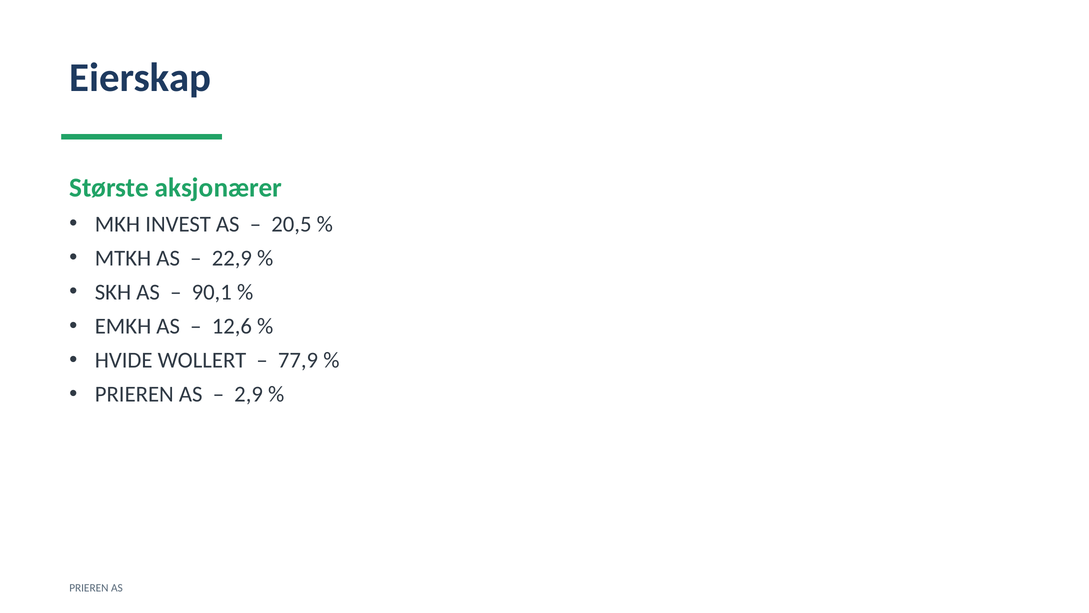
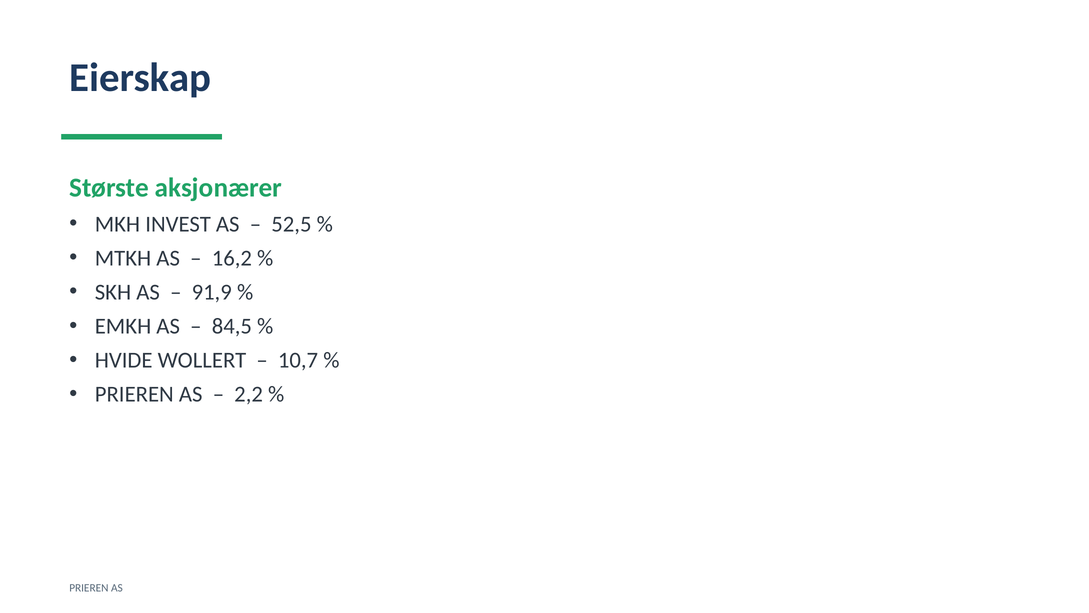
20,5: 20,5 -> 52,5 (291, 224)
22,9: 22,9 -> 16,2 (232, 258)
90,1: 90,1 -> 91,9 (212, 292)
12,6: 12,6 -> 84,5 (232, 326)
77,9: 77,9 -> 10,7 (298, 360)
2,9: 2,9 -> 2,2 (249, 394)
